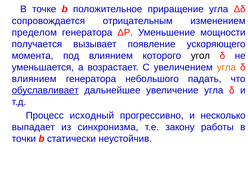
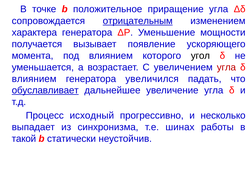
отрицательным underline: none -> present (138, 21)
пределом: пределом -> характера (34, 33)
угла colour: orange -> red (226, 67)
небольшого: небольшого -> увеличился (152, 79)
закону: закону -> шинах (180, 127)
точки: точки -> такой (24, 139)
